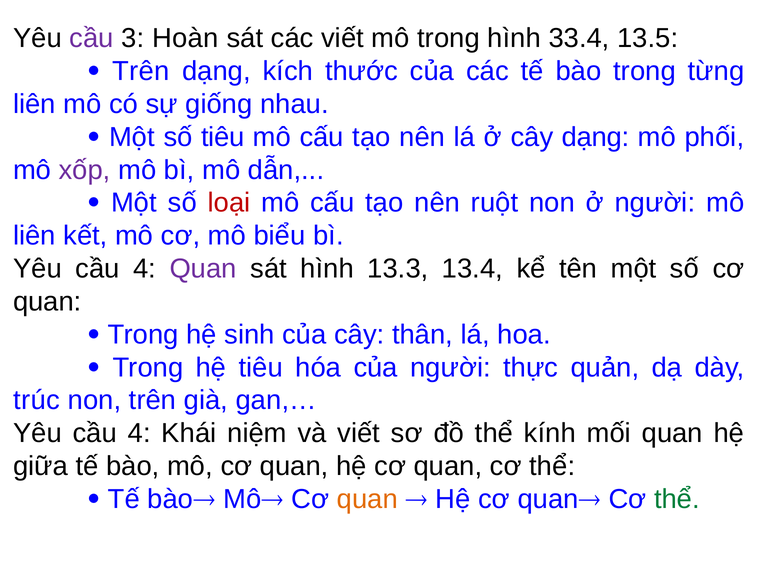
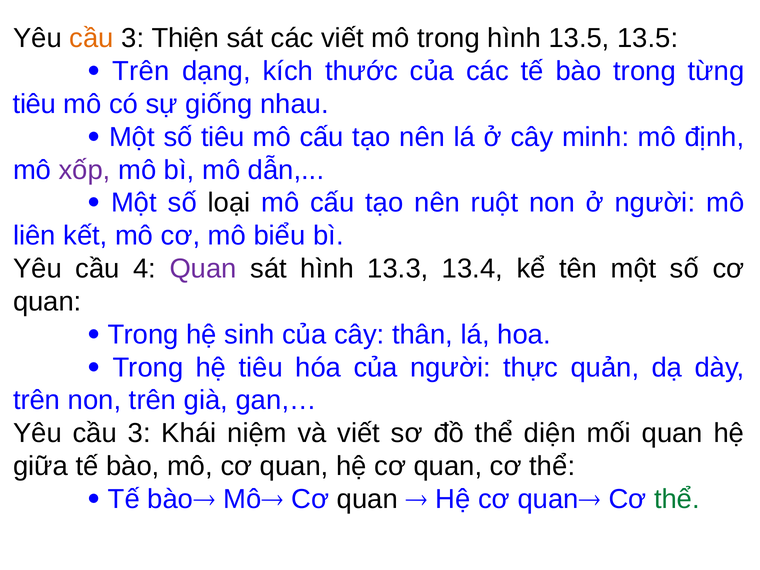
cầu colour: purple -> orange (92, 38)
Hoàn: Hoàn -> Thiện (185, 38)
hình 33.4: 33.4 -> 13.5 (579, 38)
liên: liên -> tiêu (34, 104)
cây dạng: dạng -> minh (596, 137)
phối: phối -> định (714, 137)
loại colour: red -> black (229, 203)
trúc: trúc -> trên (37, 400)
4: 4 -> 3 (139, 433)
kính: kính -> diện (550, 433)
quan colour: orange -> black (367, 499)
